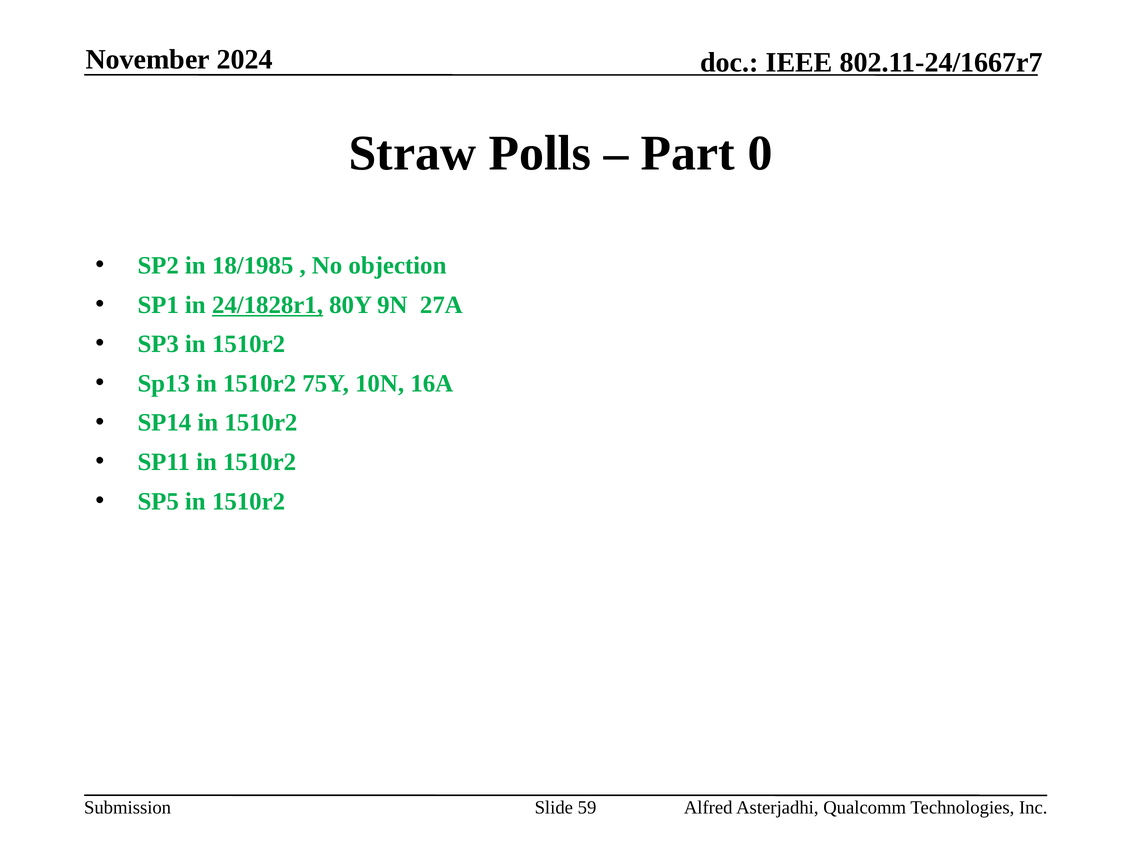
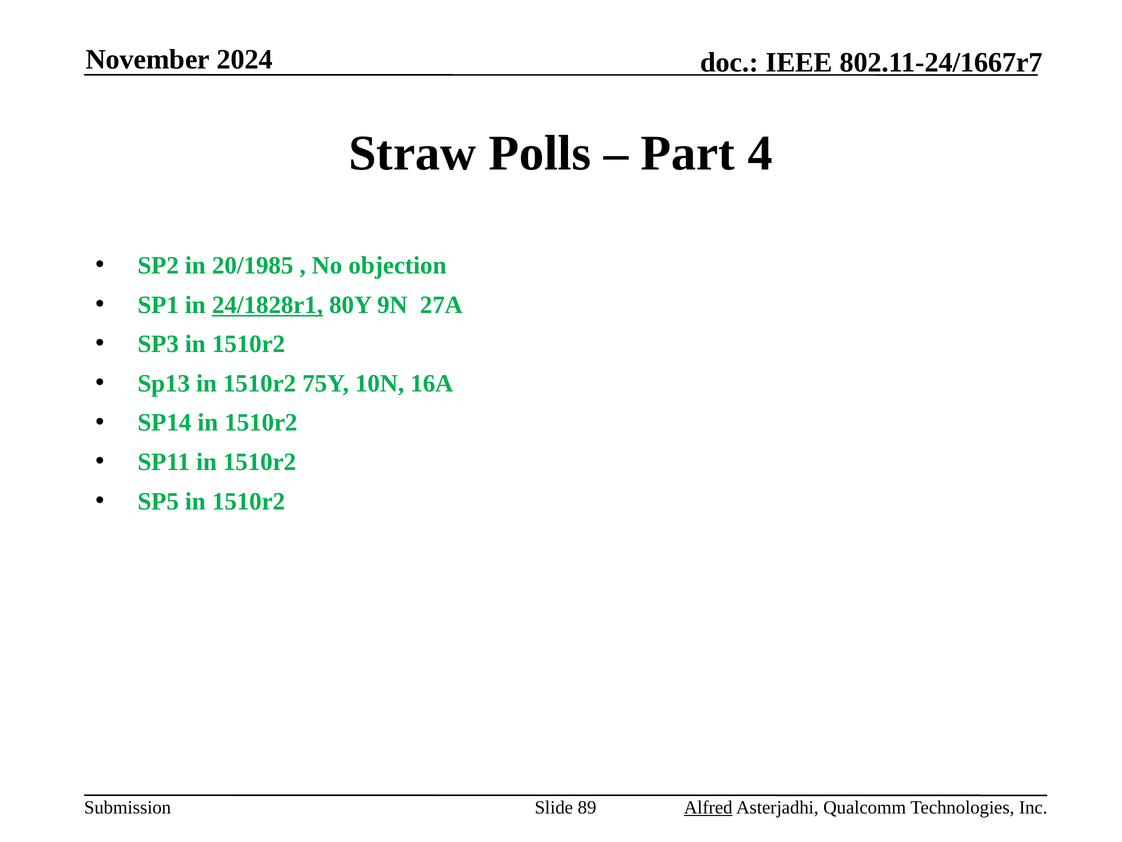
0: 0 -> 4 (760, 153)
18/1985: 18/1985 -> 20/1985 (253, 265)
59: 59 -> 89 (587, 807)
Alfred underline: none -> present (708, 807)
